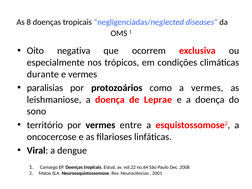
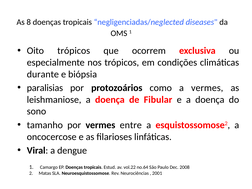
Oito negativa: negativa -> trópicos (74, 51)
e vermes: vermes -> biópsia (83, 74)
Leprae: Leprae -> Fibular (158, 100)
território: território -> tamanho (45, 125)
